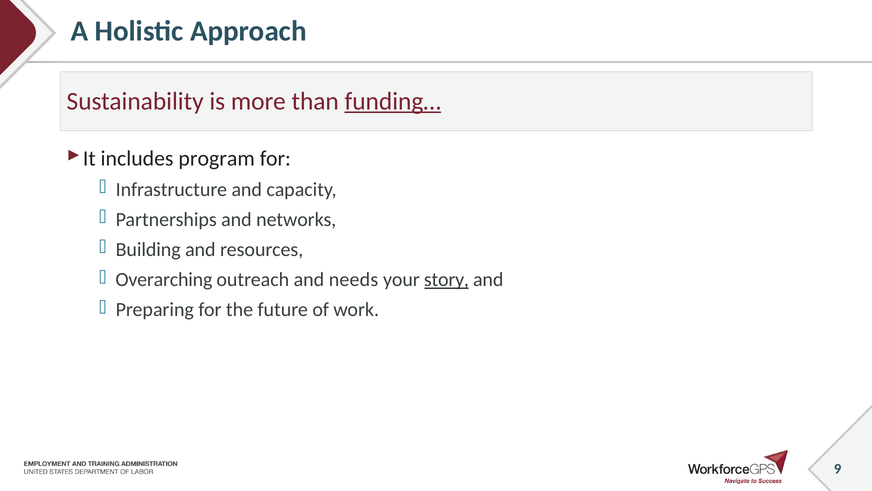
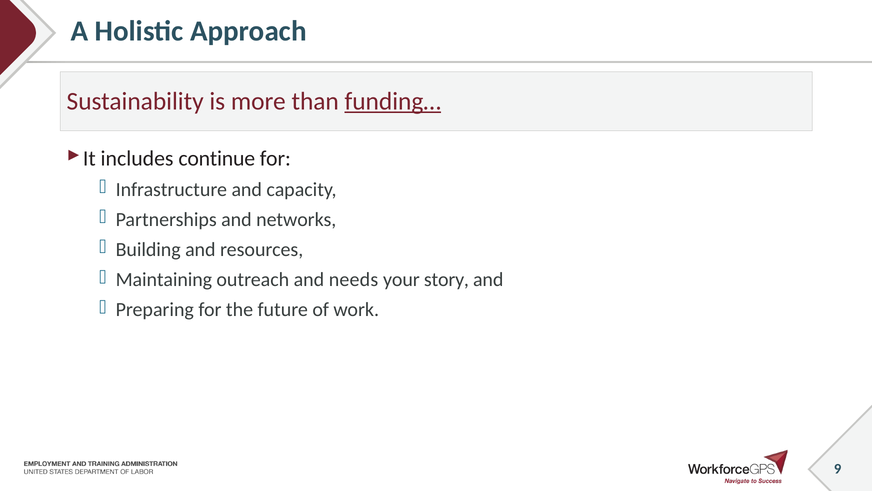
program: program -> continue (217, 158)
Overarching: Overarching -> Maintaining (164, 279)
story underline: present -> none (446, 279)
